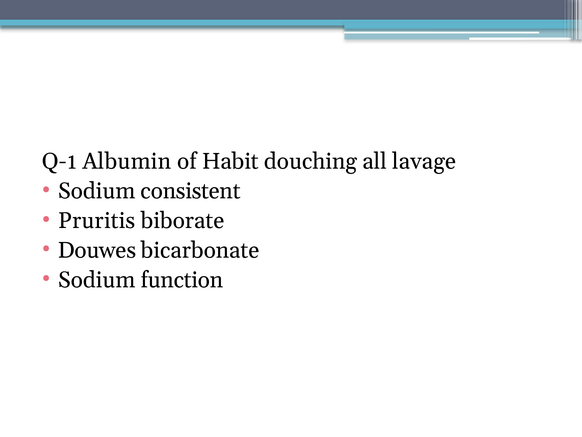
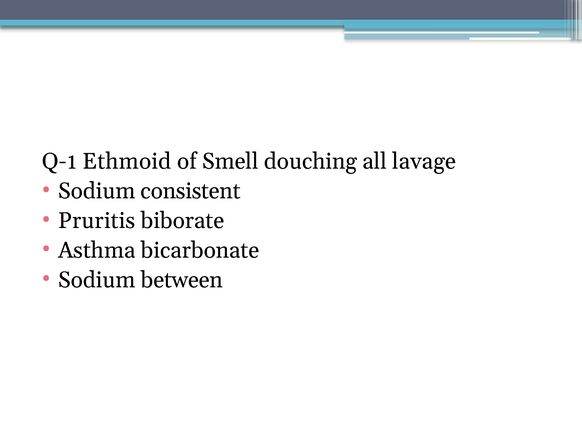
Albumin: Albumin -> Ethmoid (127, 161)
Habit: Habit -> Smell (230, 161)
Douwes: Douwes -> Asthma (97, 250)
function: function -> between (182, 280)
